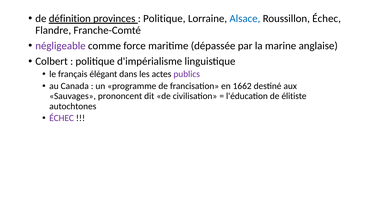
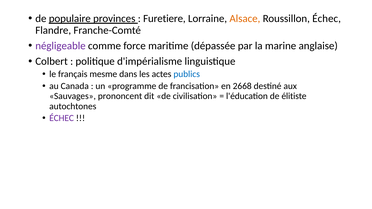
définition: définition -> populaire (70, 19)
Politique: Politique -> Furetiere (164, 19)
Alsace colour: blue -> orange (245, 19)
élégant: élégant -> mesme (103, 74)
publics colour: purple -> blue (187, 74)
1662: 1662 -> 2668 (242, 86)
